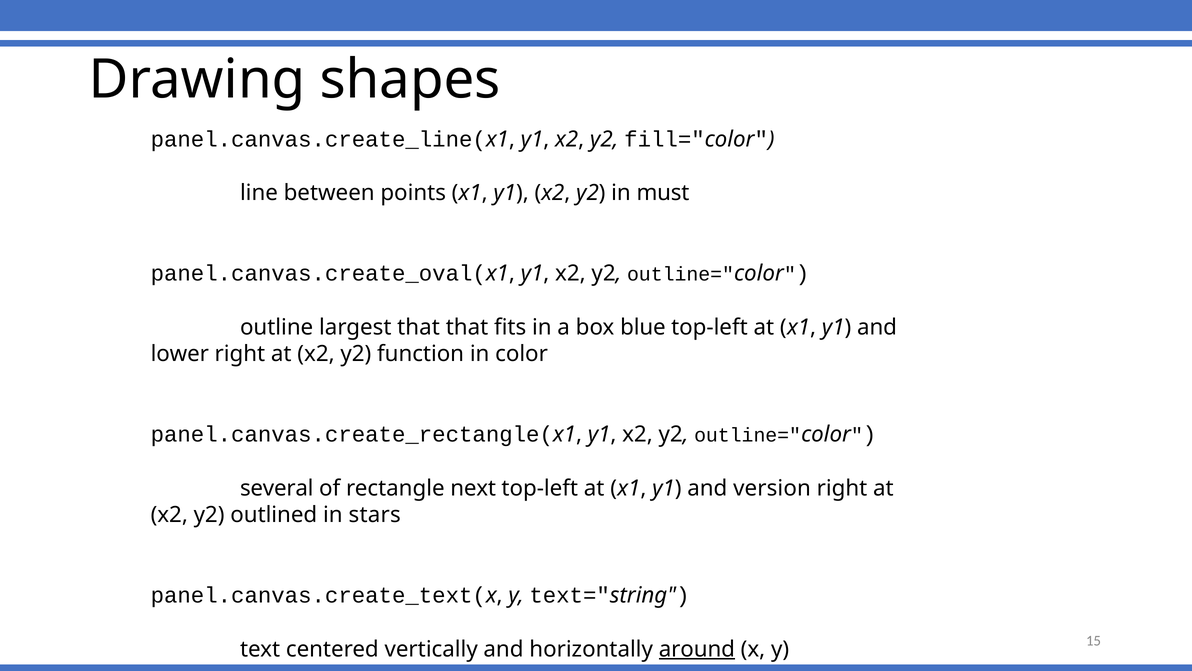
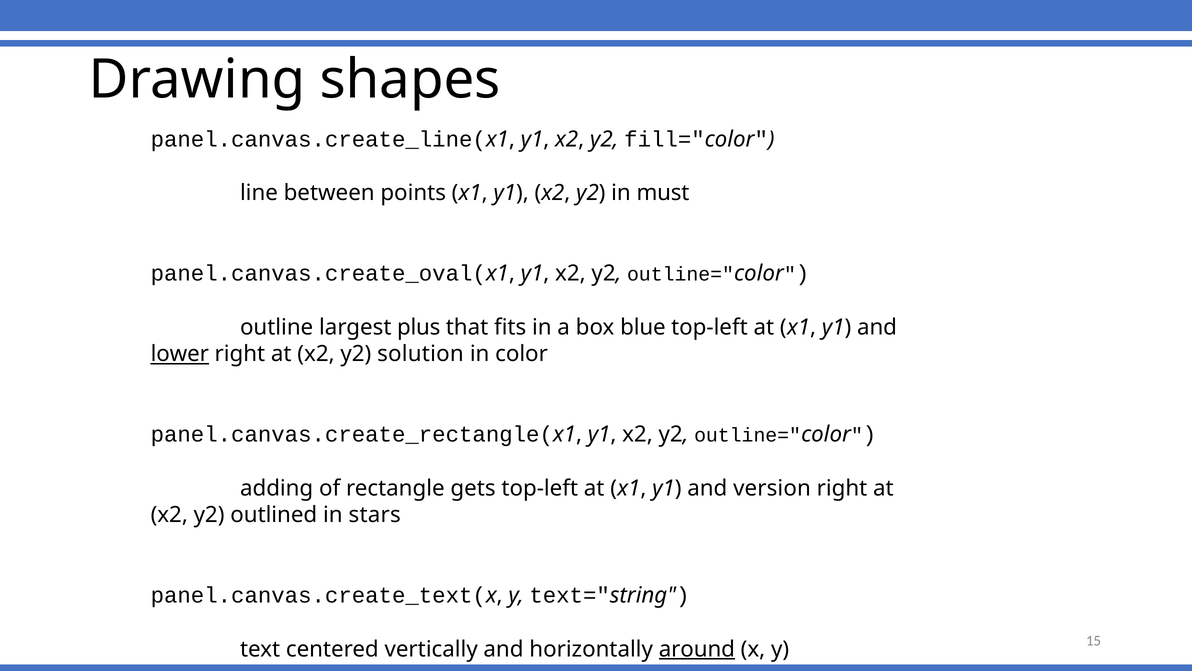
largest that: that -> plus (419, 327)
lower underline: none -> present (180, 354)
function: function -> solution (420, 354)
several: several -> adding (277, 488)
next: next -> gets (473, 488)
